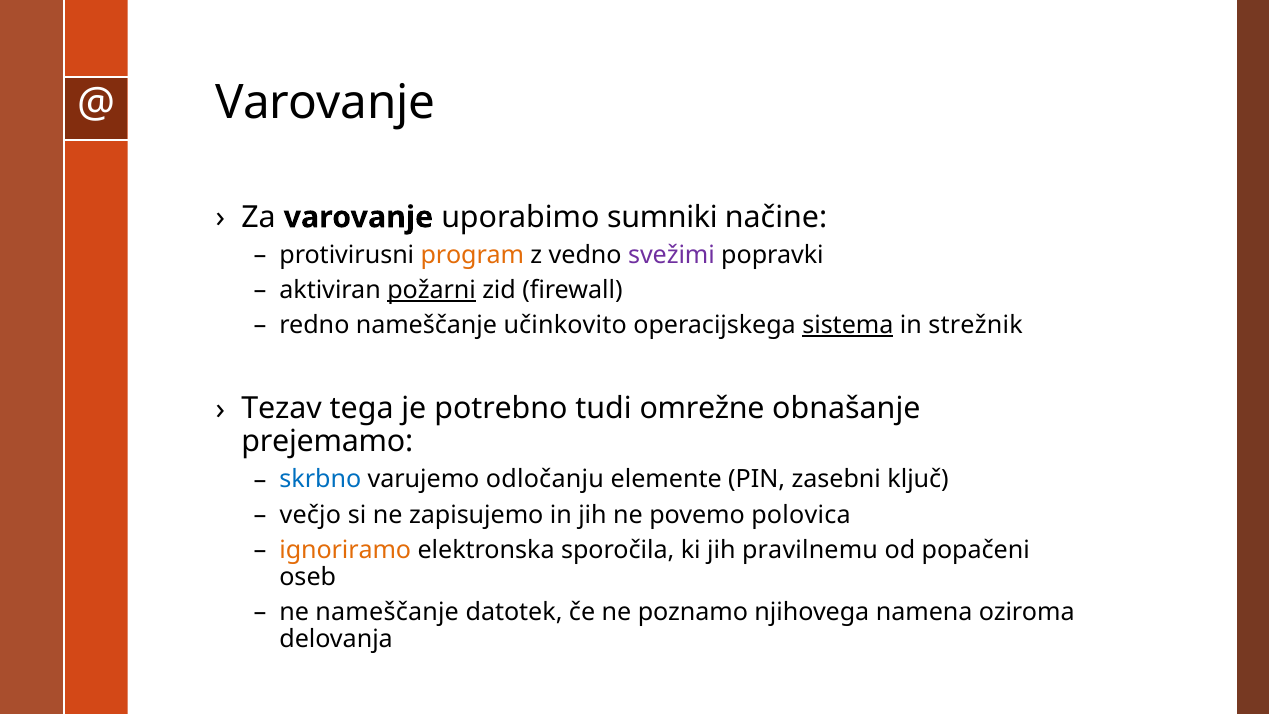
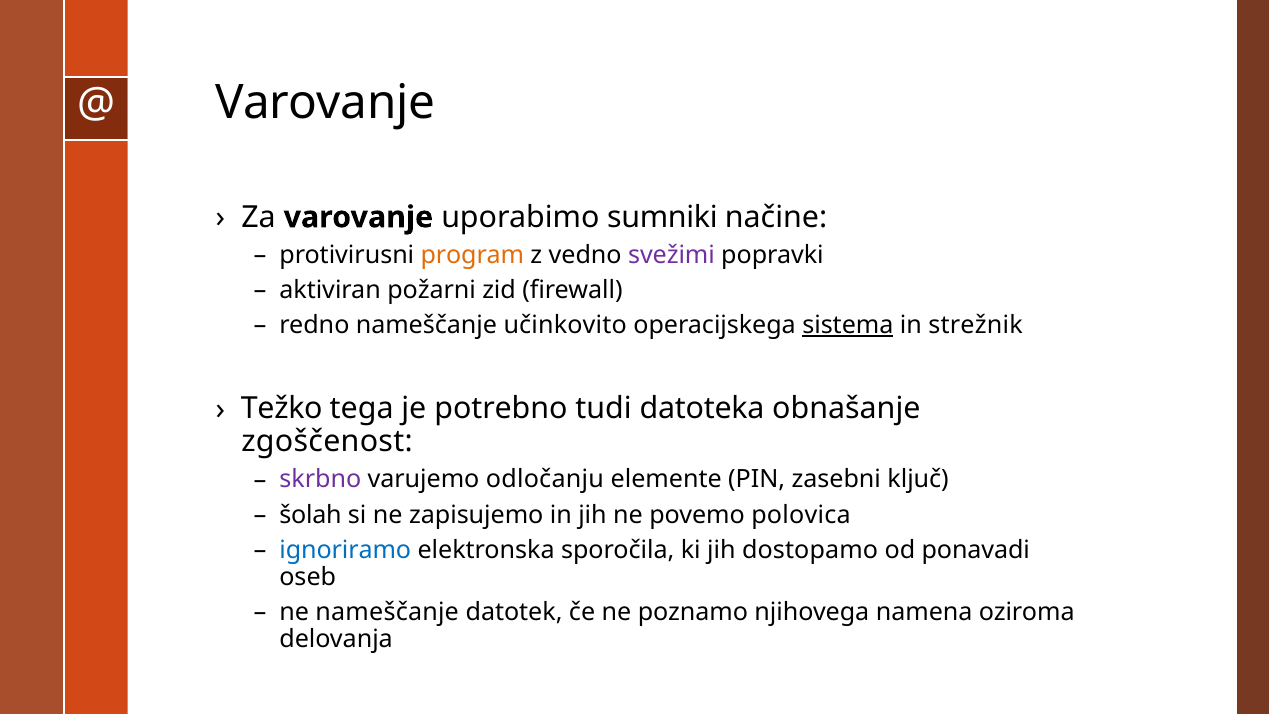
požarni underline: present -> none (432, 290)
Tezav: Tezav -> Težko (282, 409)
omrežne: omrežne -> datoteka (702, 409)
prejemamo: prejemamo -> zgoščenost (327, 442)
skrbno colour: blue -> purple (320, 480)
večjo: večjo -> šolah (311, 515)
ignoriramo colour: orange -> blue (345, 550)
pravilnemu: pravilnemu -> dostopamo (810, 550)
popačeni: popačeni -> ponavadi (976, 550)
